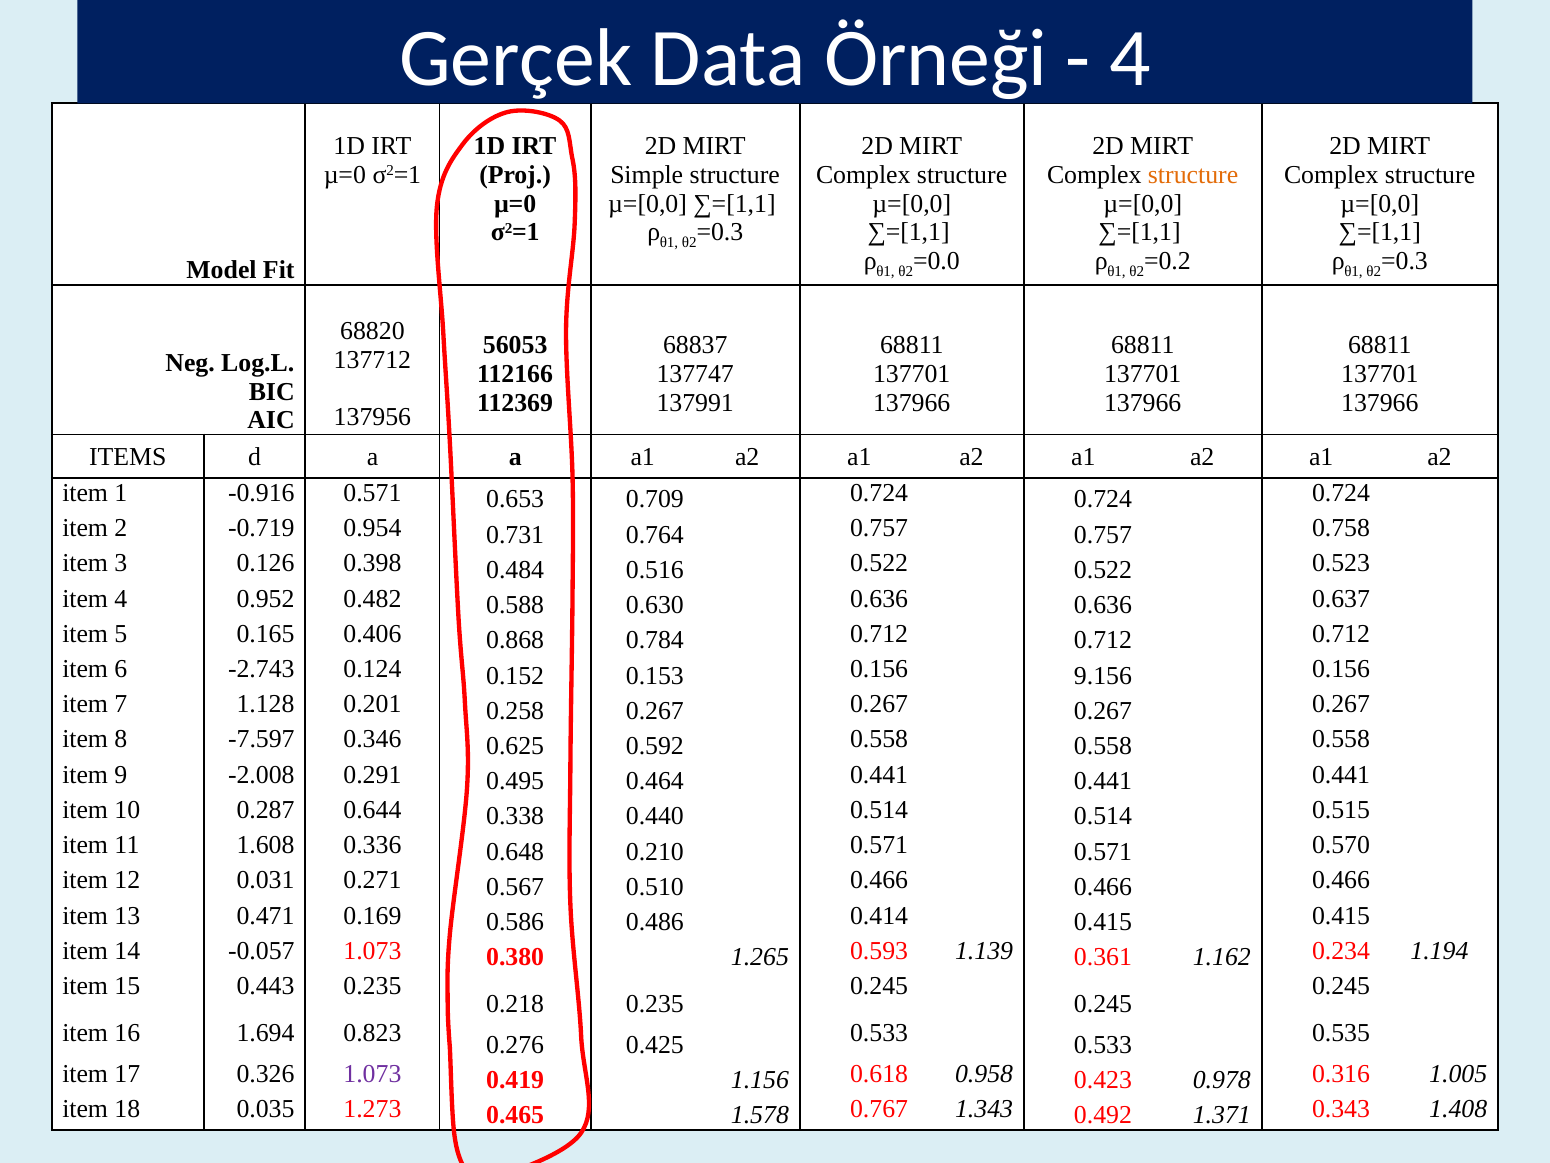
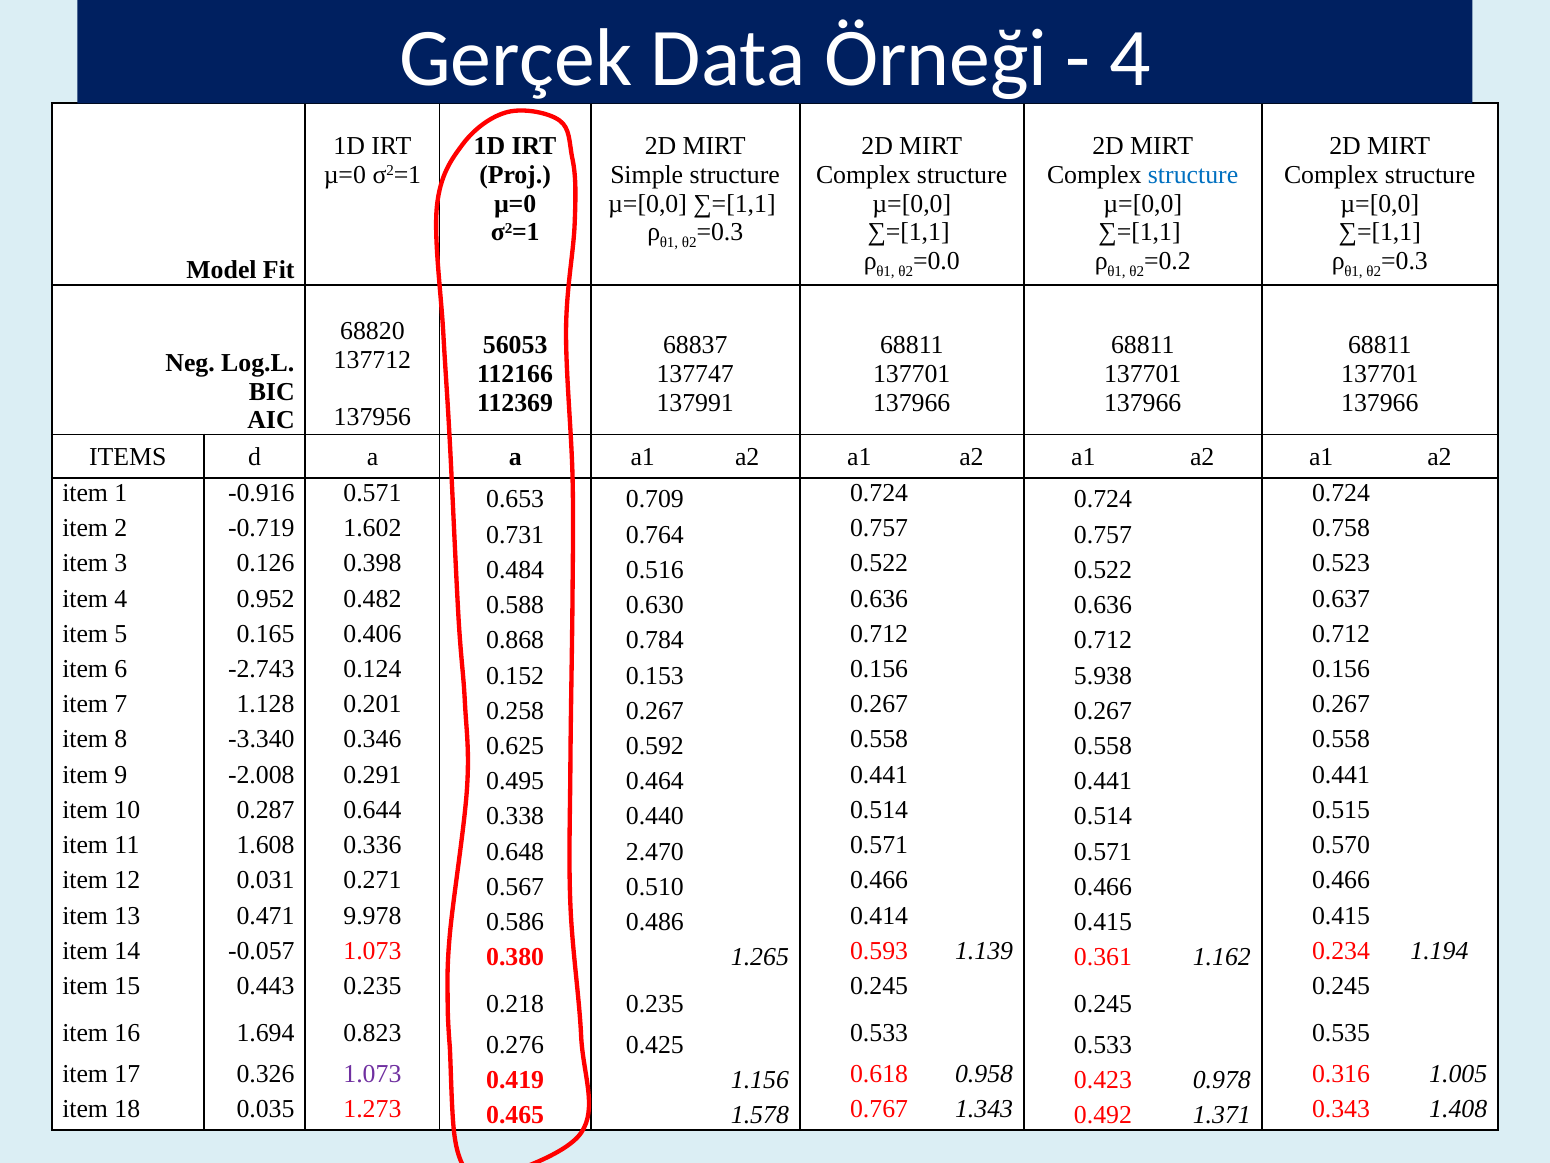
structure colour: orange -> blue (1193, 175)
0.954: 0.954 -> 1.602 (372, 528)
9.156: 9.156 -> 5.938 (1103, 675)
-7.597: -7.597 -> -3.340 (261, 739)
0.210: 0.210 -> 2.470 (655, 851)
0.169: 0.169 -> 9.978 (372, 915)
